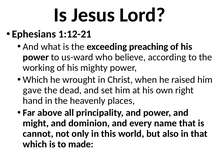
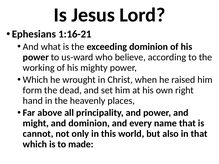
1:12-21: 1:12-21 -> 1:16-21 (75, 34)
exceeding preaching: preaching -> dominion (149, 47)
gave: gave -> form (32, 90)
